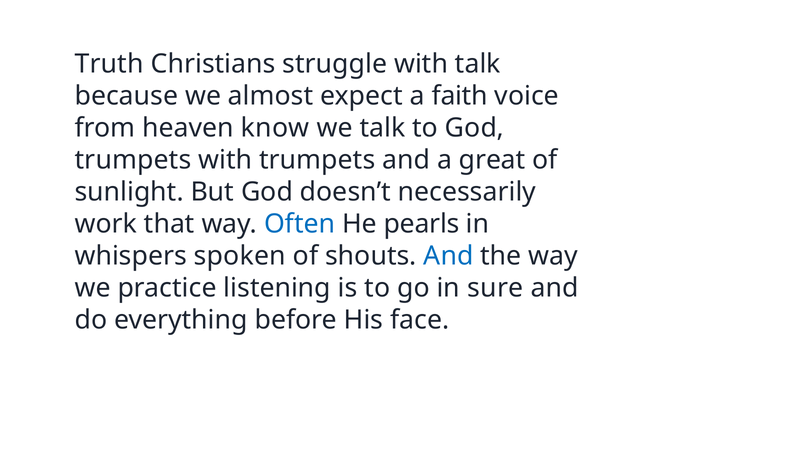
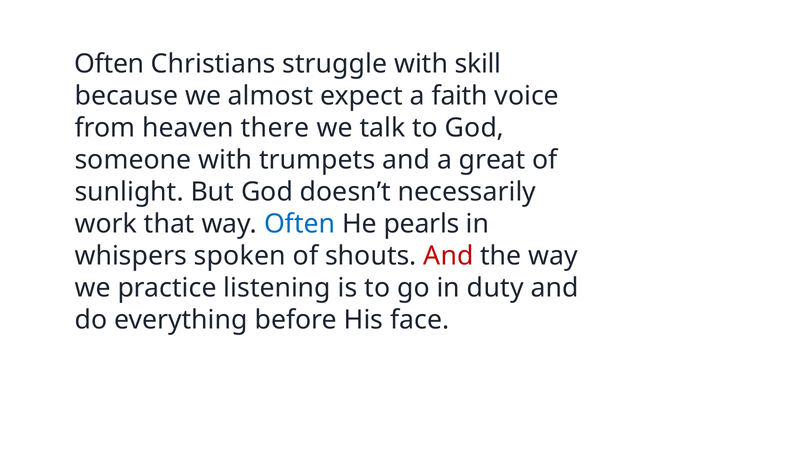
Truth: Truth -> Often (109, 64)
with talk: talk -> skill (478, 64)
know: know -> there (275, 128)
trumpets: trumpets -> someone (133, 160)
And colour: blue -> red (448, 256)
sure: sure -> duty (495, 288)
